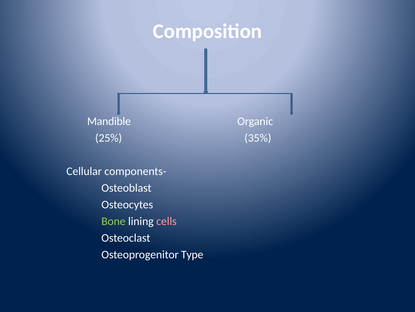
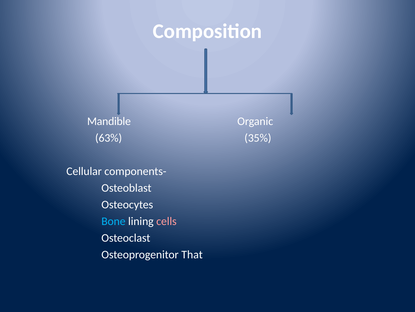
25%: 25% -> 63% (109, 138)
Bone colour: light green -> light blue (113, 221)
Type: Type -> That (192, 254)
